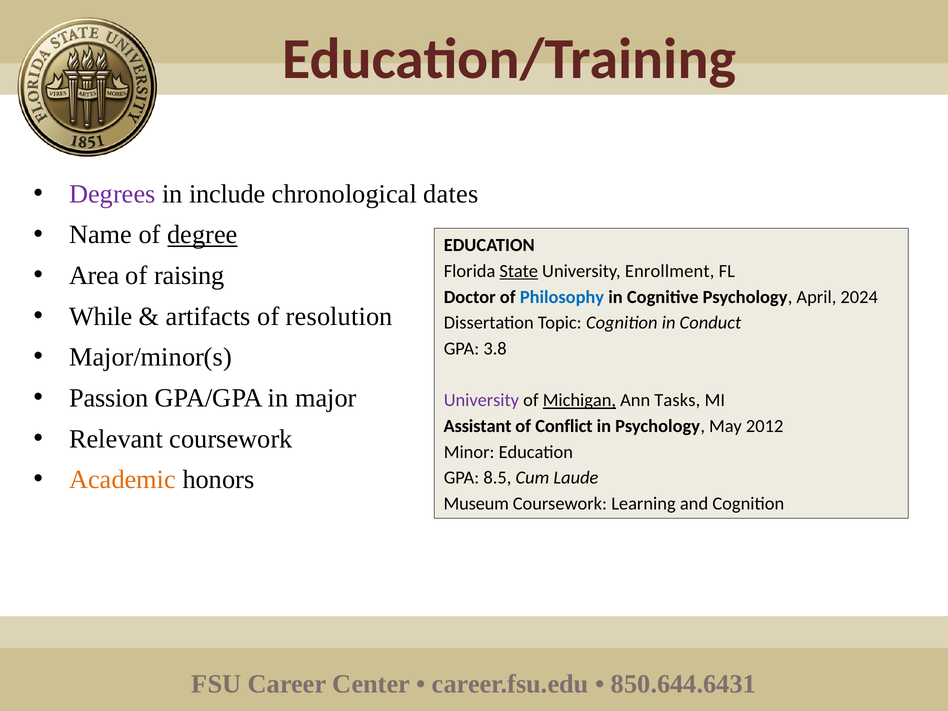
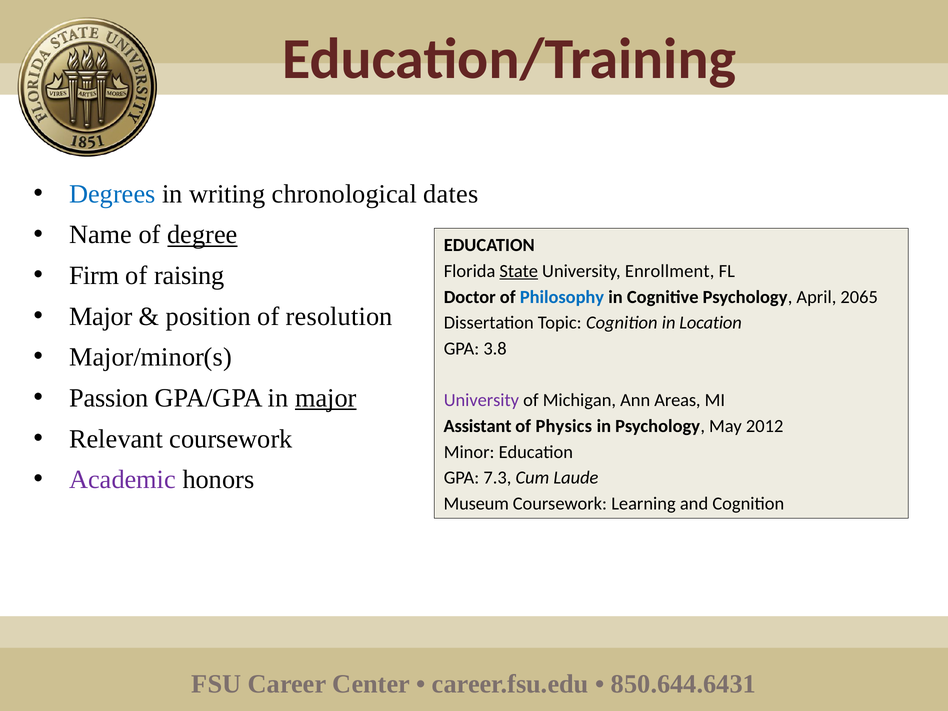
Degrees colour: purple -> blue (112, 194)
include: include -> writing (227, 194)
Area: Area -> Firm (94, 276)
2024: 2024 -> 2065 (859, 297)
While: While -> Major (101, 316)
artifacts: artifacts -> position (208, 316)
Conduct: Conduct -> Location (711, 323)
major underline: none -> present (326, 398)
Michigan underline: present -> none (579, 400)
Tasks: Tasks -> Areas (677, 400)
Conflict: Conflict -> Physics (564, 426)
Academic colour: orange -> purple (123, 480)
8.5: 8.5 -> 7.3 (497, 478)
